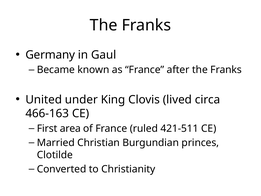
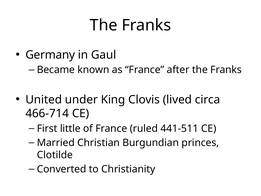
466-163: 466-163 -> 466-714 (47, 113)
area: area -> little (70, 128)
421-511: 421-511 -> 441-511 (180, 128)
